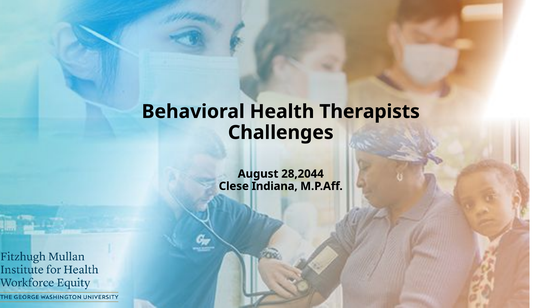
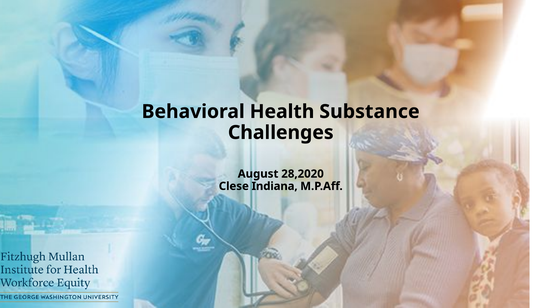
Therapists: Therapists -> Substance (369, 111)
28,2044: 28,2044 -> 28,2020 (303, 174)
